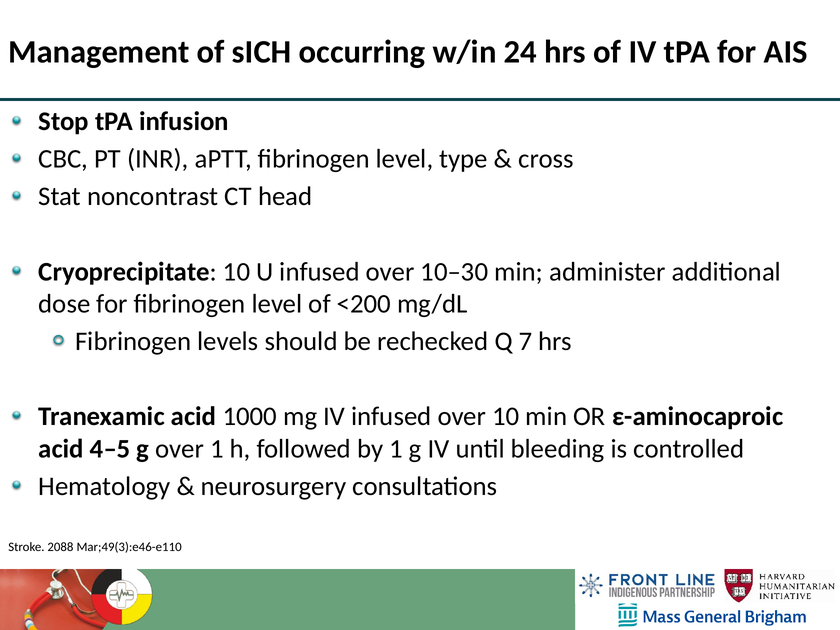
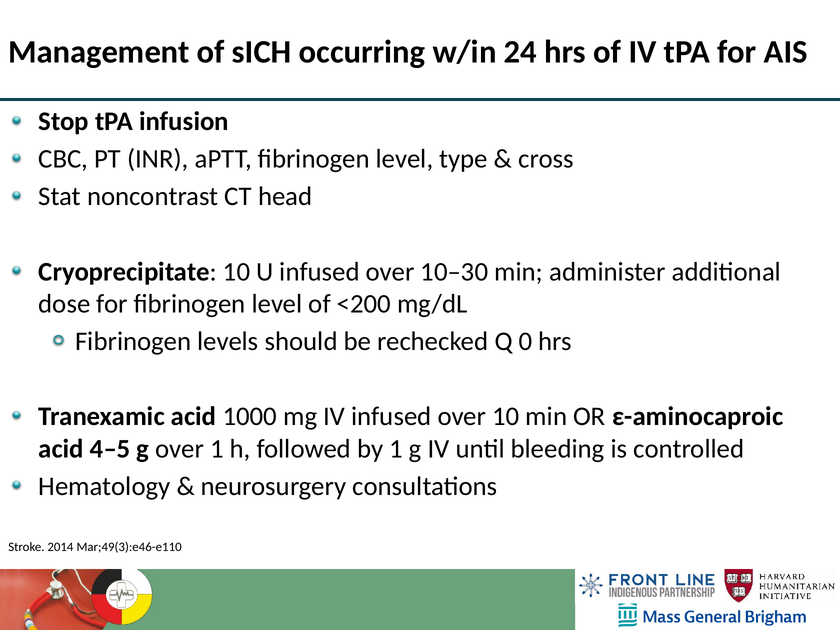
7: 7 -> 0 (525, 341)
2088: 2088 -> 2014 (60, 547)
